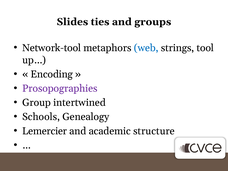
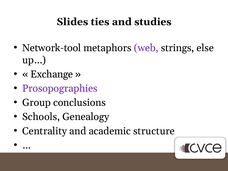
groups: groups -> studies (153, 22)
web colour: blue -> purple (146, 48)
tool: tool -> else (205, 48)
Encoding: Encoding -> Exchange (52, 74)
intertwined: intertwined -> conclusions (79, 103)
Lemercier: Lemercier -> Centrality (45, 131)
